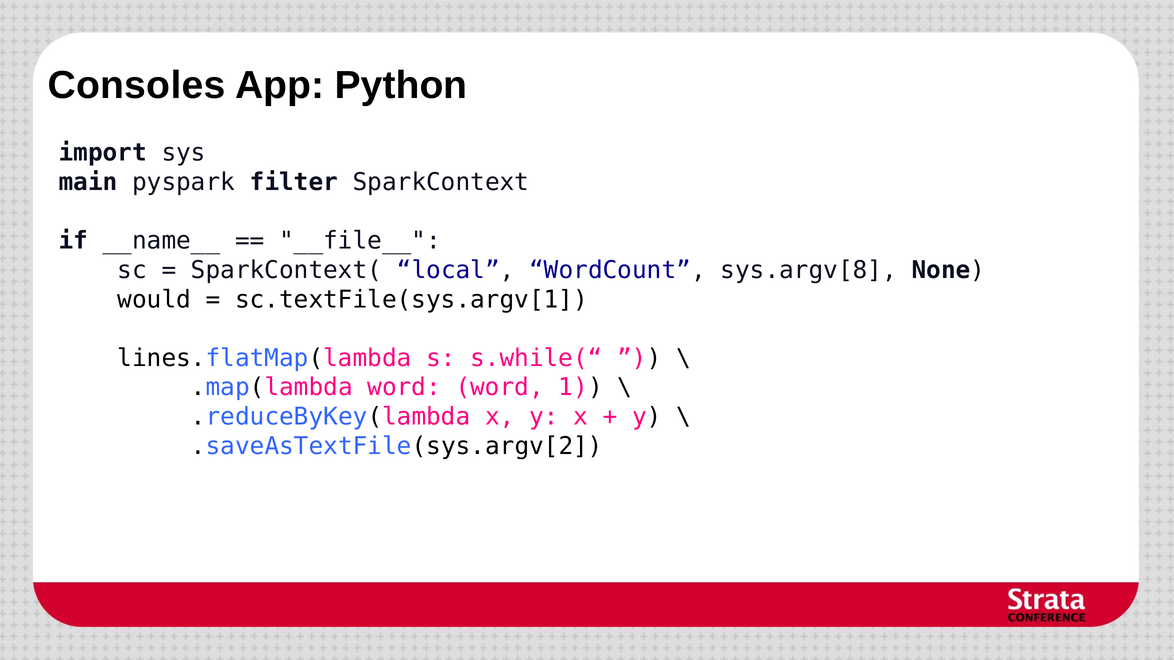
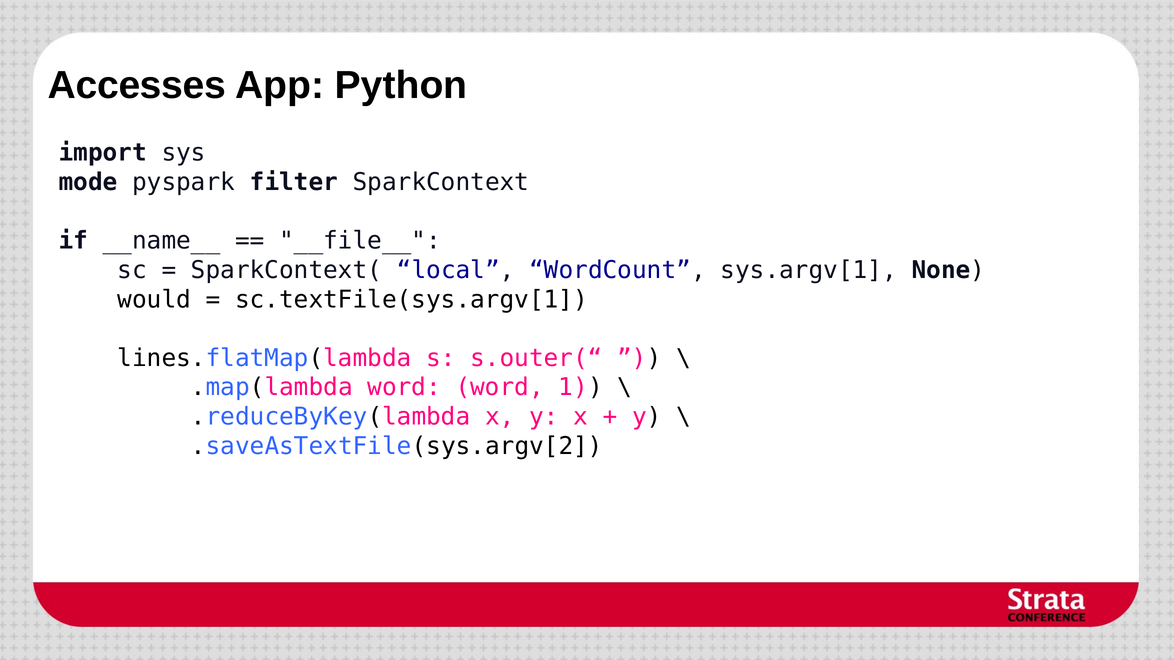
Consoles: Consoles -> Accesses (137, 86)
main: main -> mode (88, 182)
sys.argv[8: sys.argv[8 -> sys.argv[1 (809, 270)
s.while(“: s.while(“ -> s.outer(“ (536, 358)
